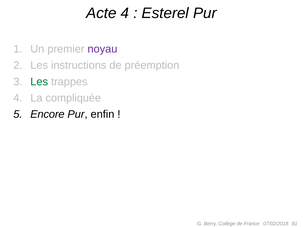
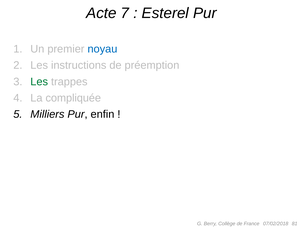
Acte 4: 4 -> 7 (125, 13)
noyau colour: purple -> blue (102, 49)
Encore: Encore -> Milliers (47, 114)
